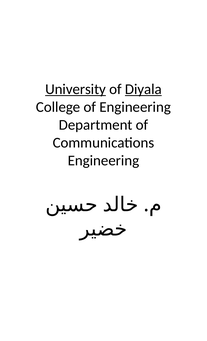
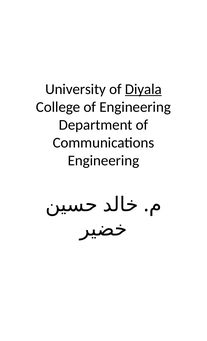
University underline: present -> none (76, 89)
